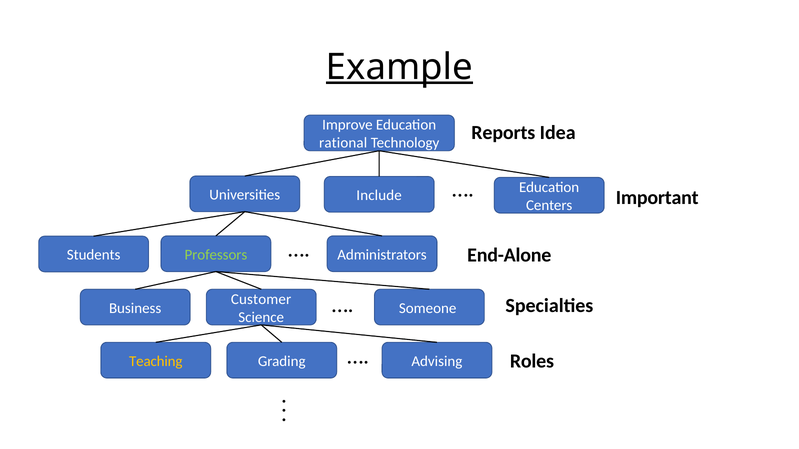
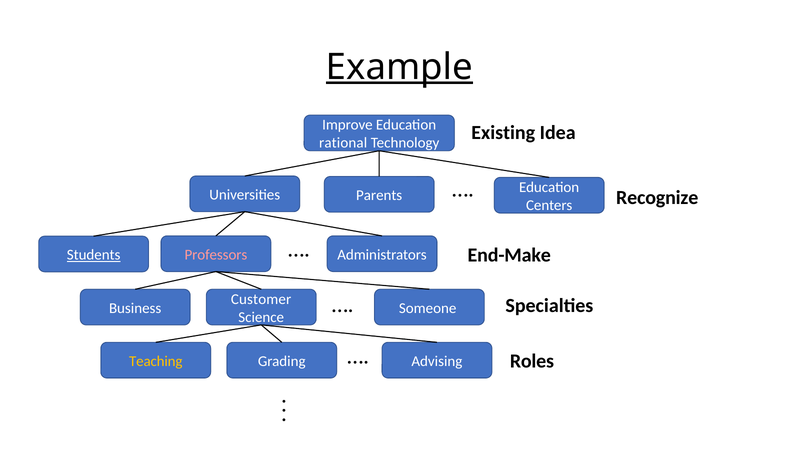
Reports: Reports -> Existing (503, 133)
Include: Include -> Parents (379, 196)
Important: Important -> Recognize (657, 198)
End-Alone: End-Alone -> End-Make (509, 255)
Professors colour: light green -> pink (216, 255)
Students underline: none -> present (94, 255)
